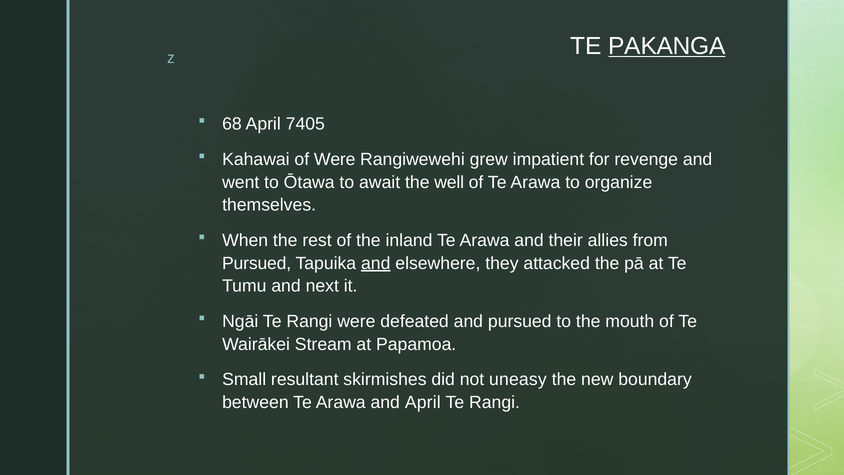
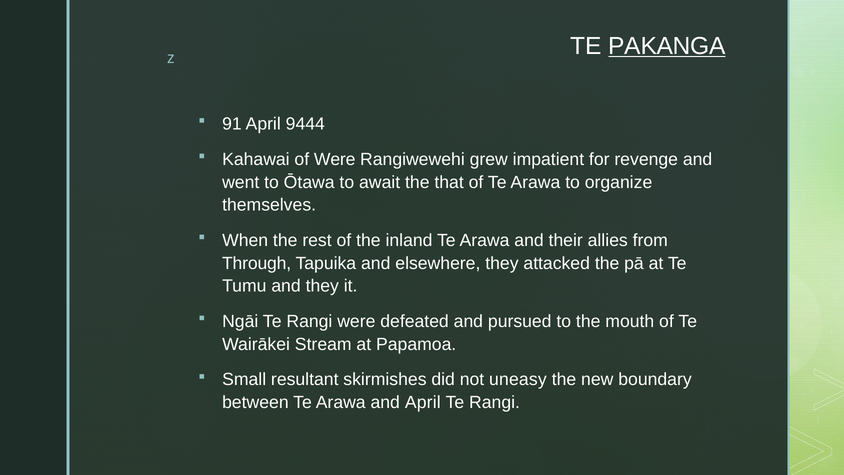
68: 68 -> 91 (232, 124)
7405: 7405 -> 9444 (305, 124)
well: well -> that (449, 182)
Pursued: Pursued -> Through (257, 263)
and underline: present -> none (376, 263)
and next: next -> they (322, 286)
